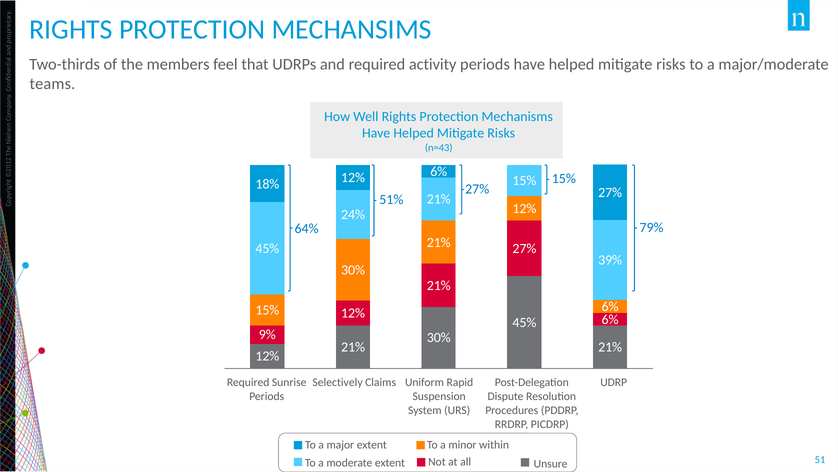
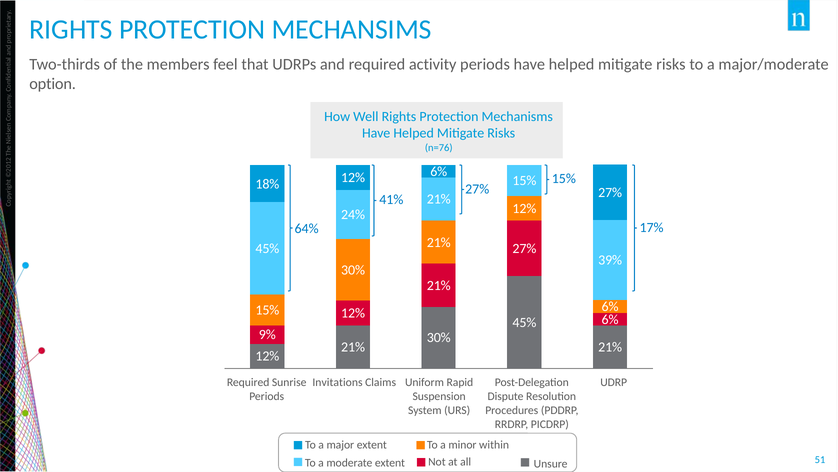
teams: teams -> option (53, 84)
n=43: n=43 -> n=76 (439, 148)
51%: 51% -> 41% (391, 199)
79%: 79% -> 17% (652, 227)
Selectively: Selectively -> Invitations (338, 382)
